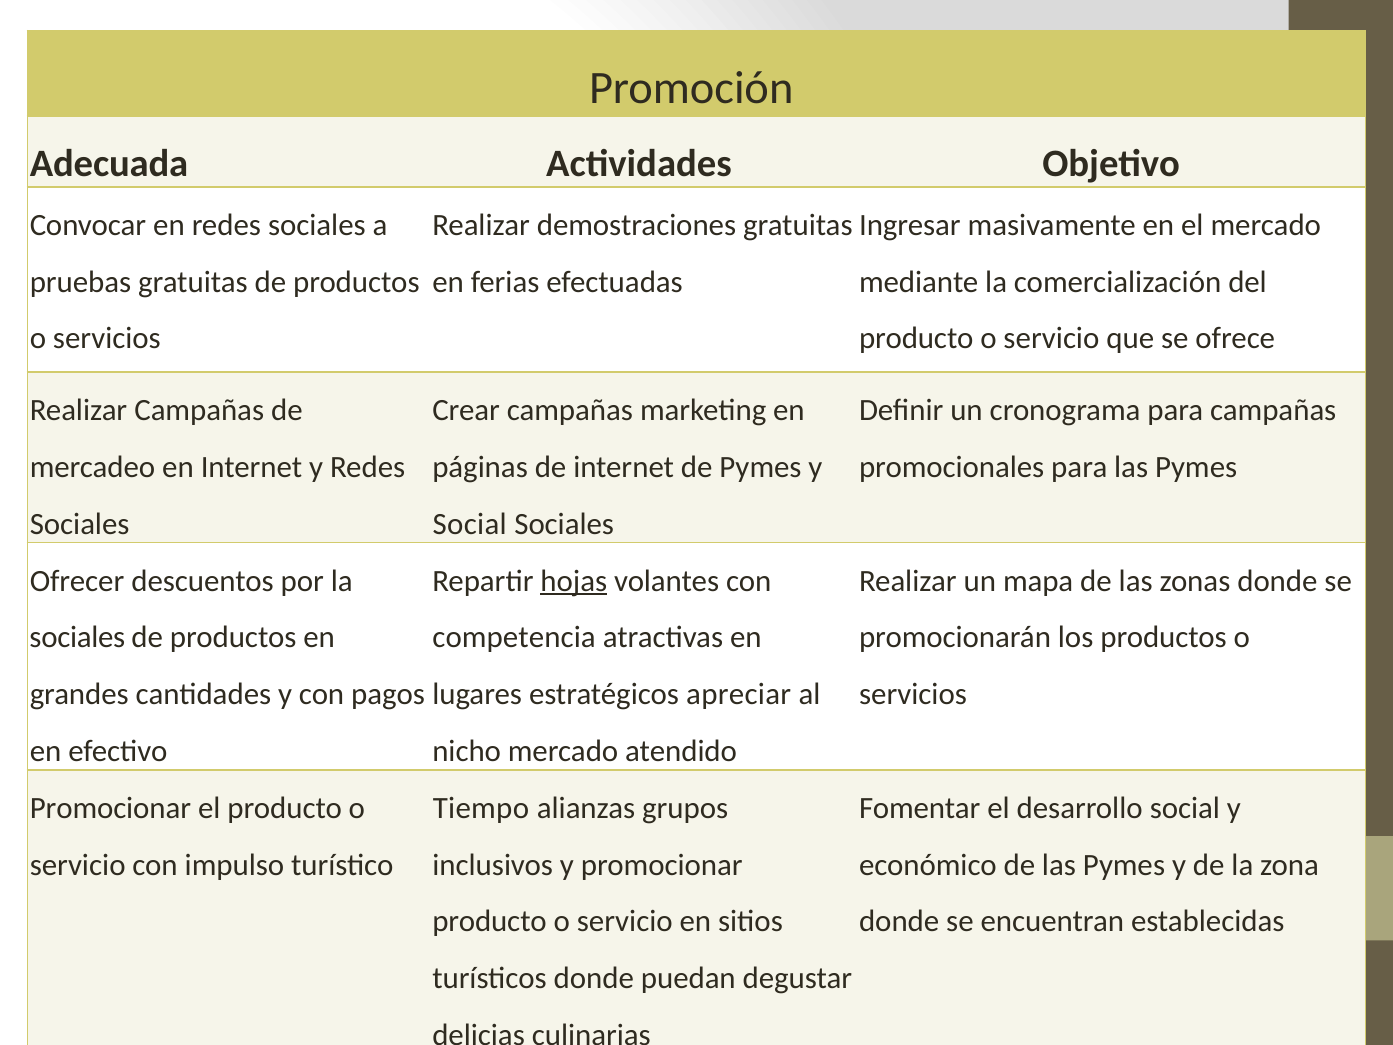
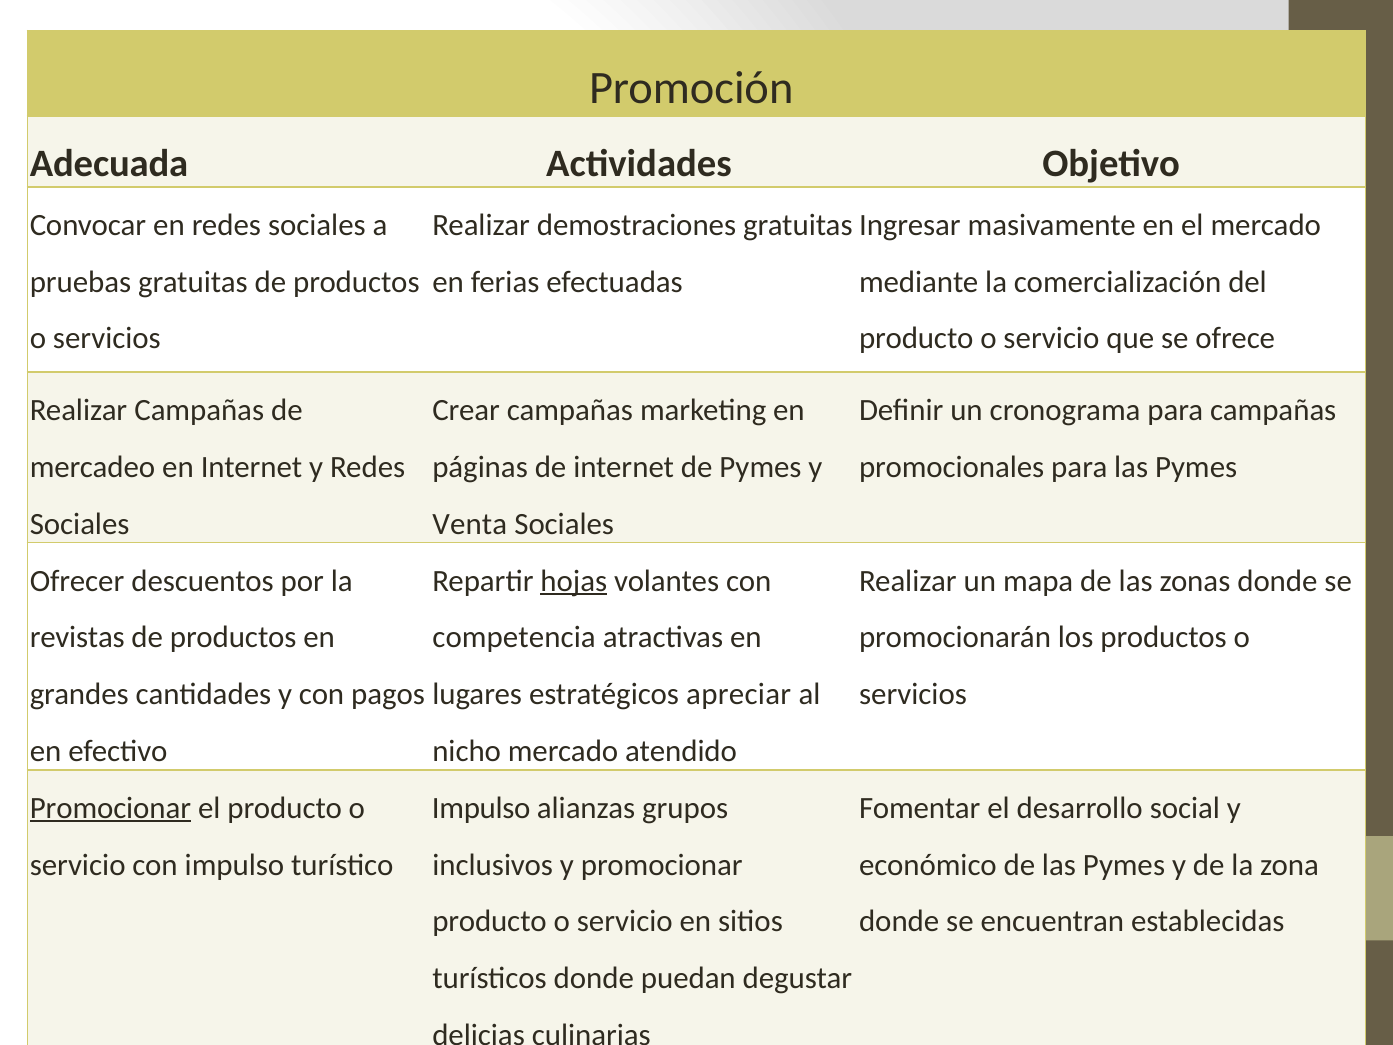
Social: Social -> Venta (470, 524)
sociales: sociales -> revistas (77, 637)
Promocionar underline: none -> present (110, 808)
Tiempo: Tiempo -> Impulso (481, 808)
